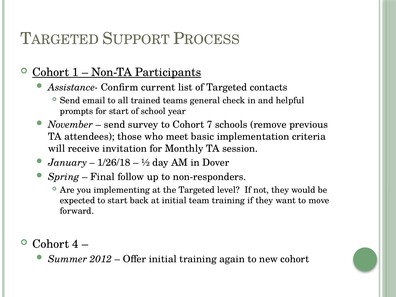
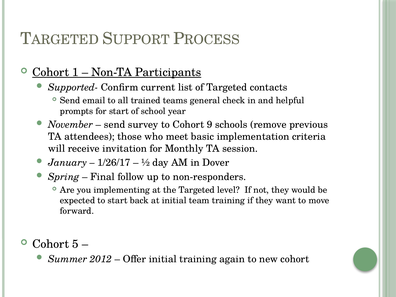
Assistance-: Assistance- -> Supported- (73, 87)
7: 7 -> 9 (210, 125)
1/26/18: 1/26/18 -> 1/26/17 (114, 163)
4: 4 -> 5 (75, 244)
